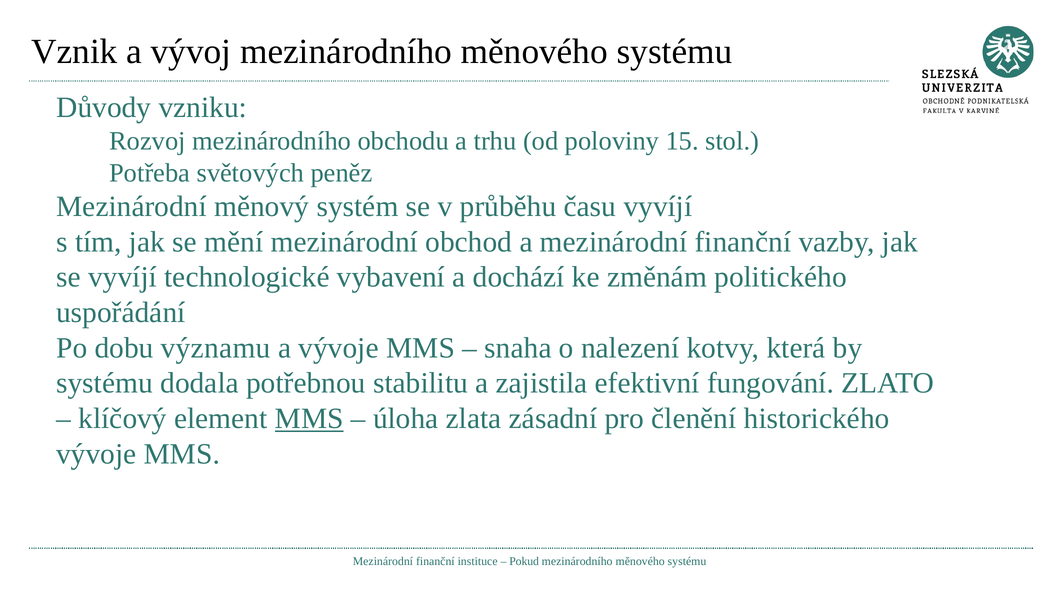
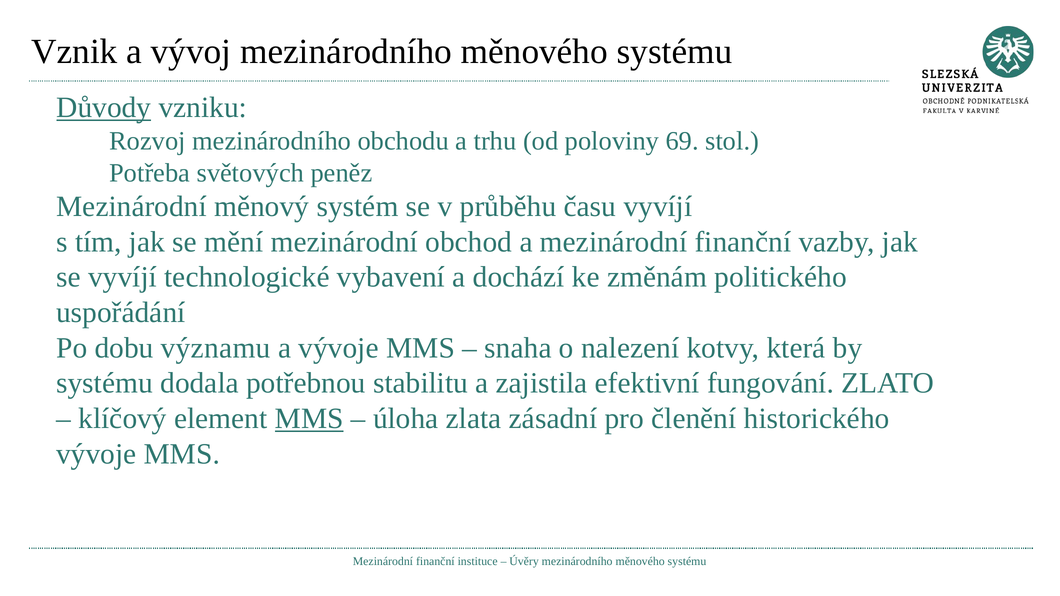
Důvody underline: none -> present (104, 108)
15: 15 -> 69 (682, 141)
Pokud: Pokud -> Úvěry (524, 562)
